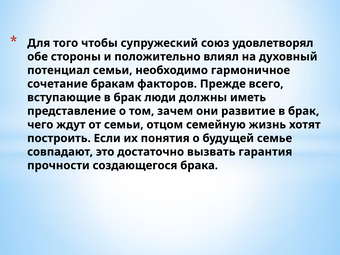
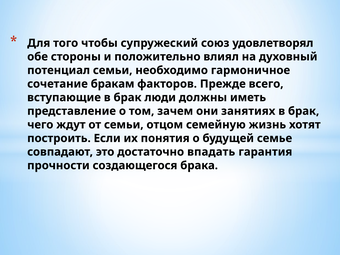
развитие: развитие -> занятиях (248, 111)
вызвать: вызвать -> впадать (211, 152)
